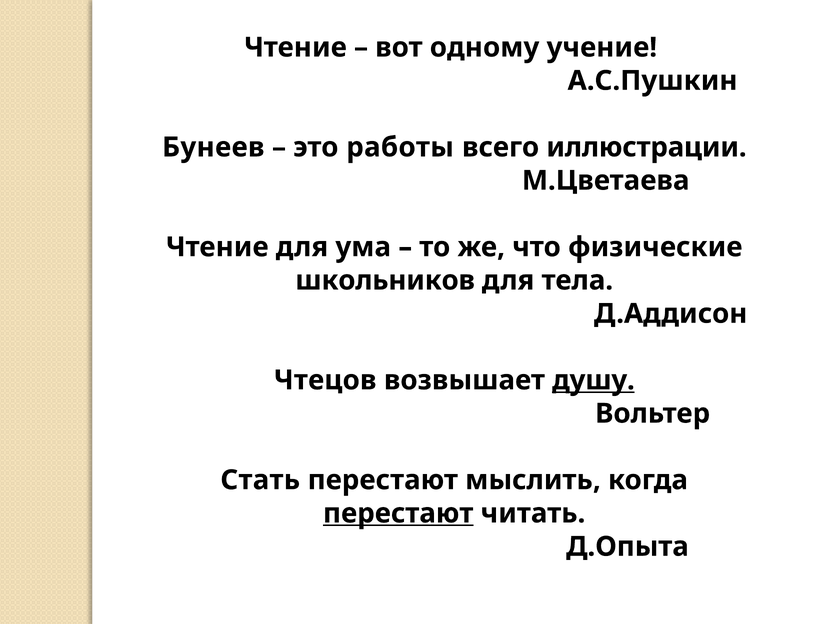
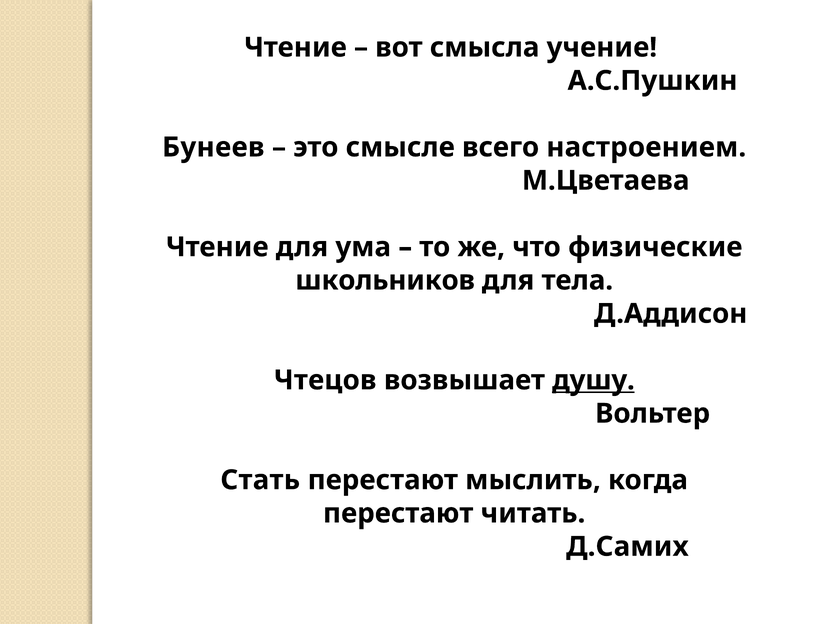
одному: одному -> смысла (485, 47)
работы: работы -> смысле (400, 147)
иллюстрации: иллюстрации -> настроением (646, 147)
перестают underline: present -> none (398, 513)
Д.Опыта: Д.Опыта -> Д.Самих (627, 547)
